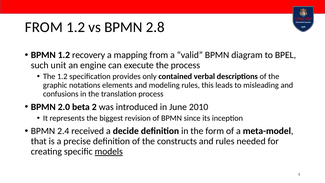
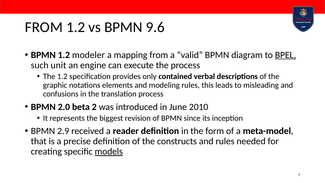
2.8: 2.8 -> 9.6 (155, 27)
recovery: recovery -> modeler (89, 55)
BPEL underline: none -> present (285, 55)
2.4: 2.4 -> 2.9 (63, 131)
decide: decide -> reader (126, 131)
